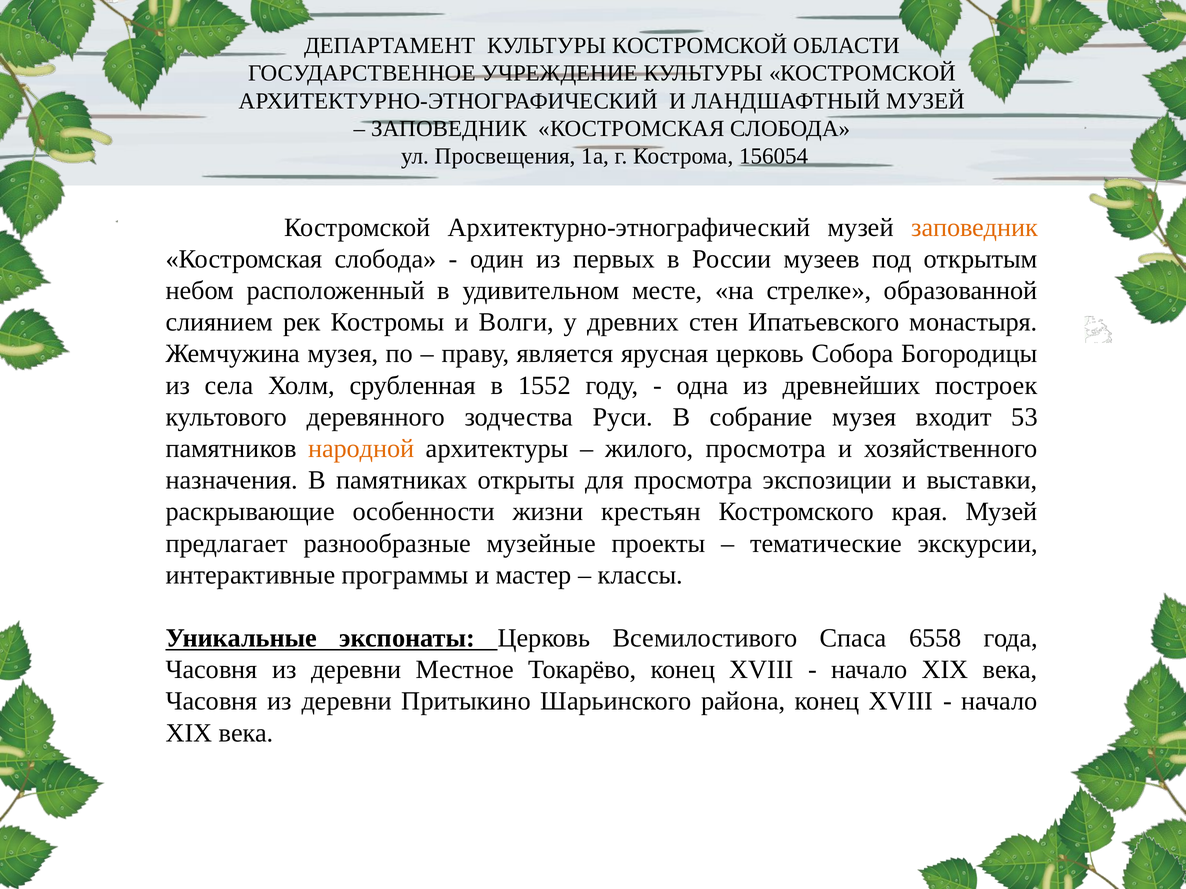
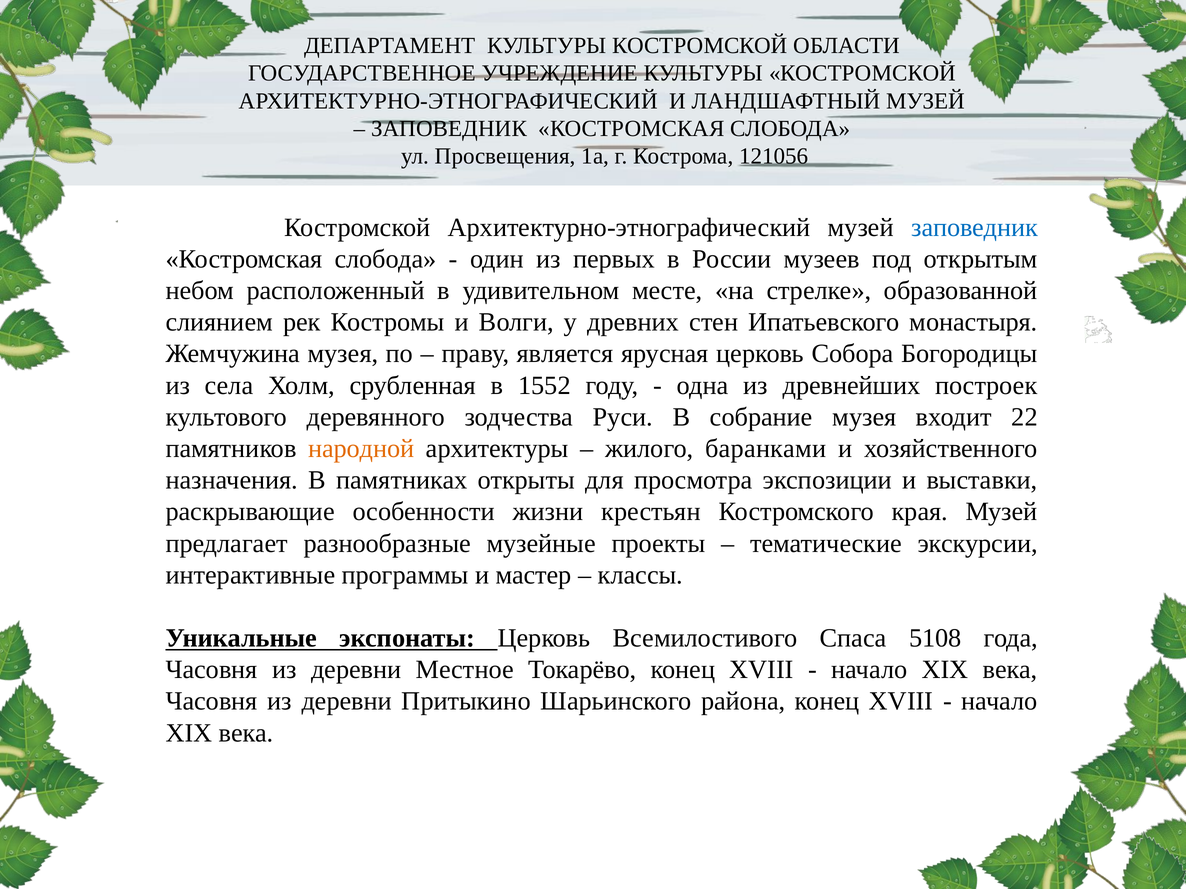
156054: 156054 -> 121056 (774, 156)
заповедник colour: orange -> blue (975, 228)
53: 53 -> 22 (1025, 417)
жилого просмотра: просмотра -> баранками (766, 449)
6558: 6558 -> 5108 (935, 638)
